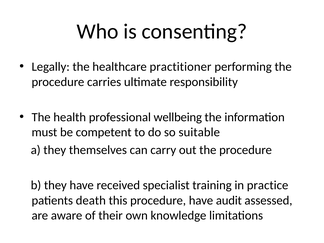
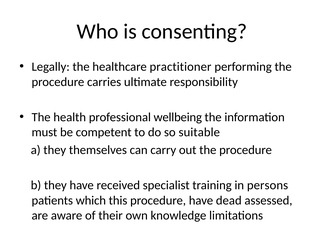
practice: practice -> persons (268, 185)
death: death -> which (91, 200)
audit: audit -> dead (229, 200)
